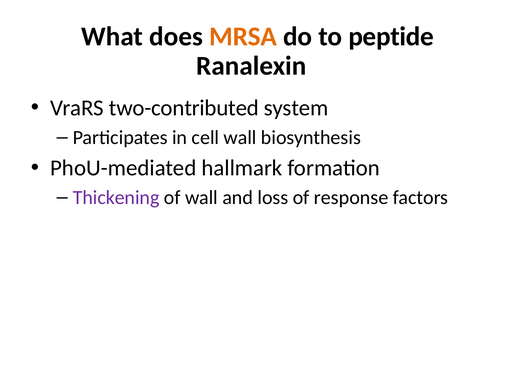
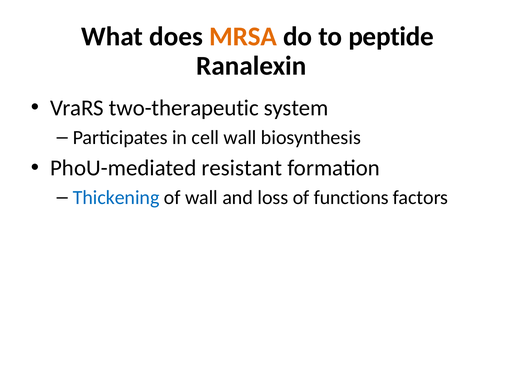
two-contributed: two-contributed -> two-therapeutic (184, 108)
hallmark: hallmark -> resistant (242, 168)
Thickening colour: purple -> blue (116, 198)
response: response -> functions (351, 198)
